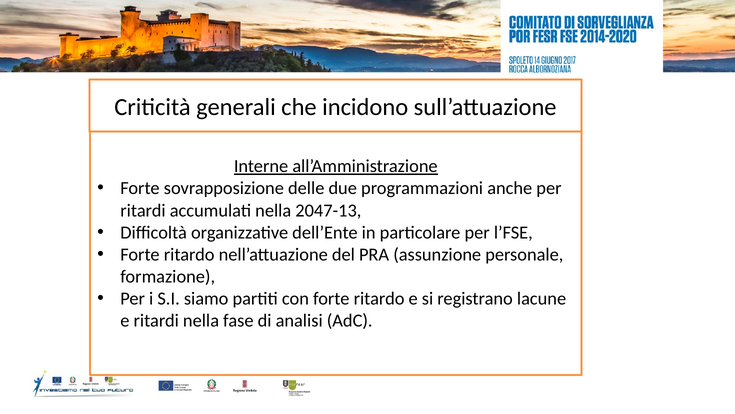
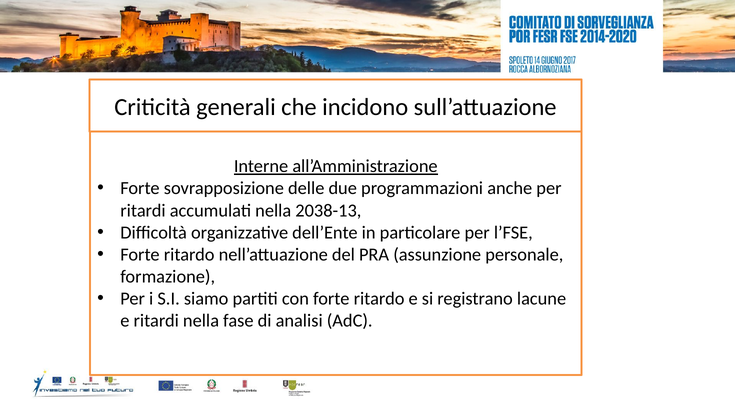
2047-13: 2047-13 -> 2038-13 (328, 210)
